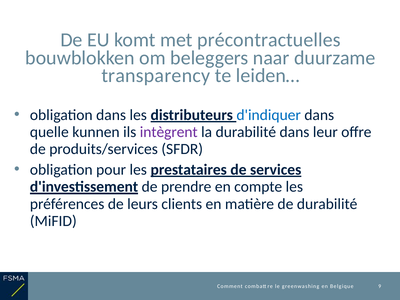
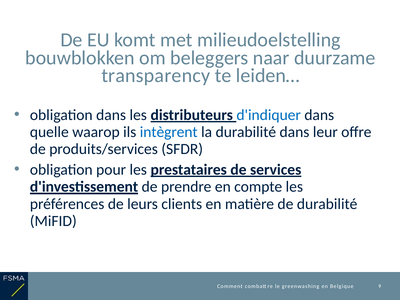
précontractuelles: précontractuelles -> milieudoelstelling (269, 40)
kunnen: kunnen -> waarop (96, 132)
intègrent colour: purple -> blue (169, 132)
